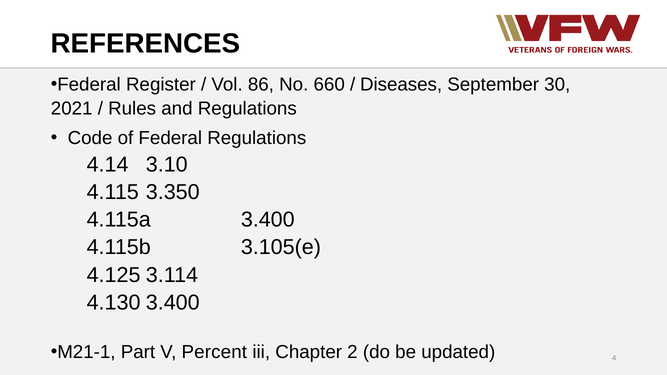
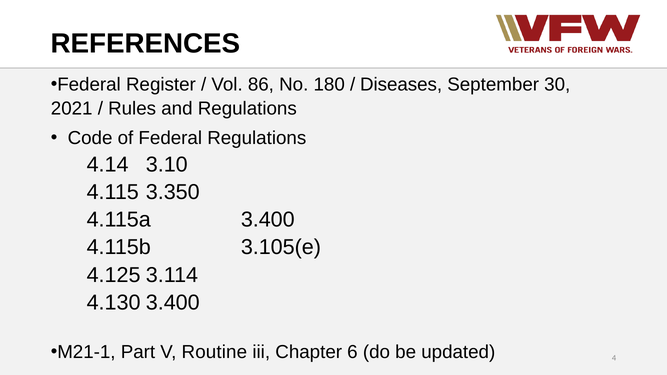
660: 660 -> 180 (329, 85)
Percent: Percent -> Routine (214, 352)
2: 2 -> 6 (352, 352)
